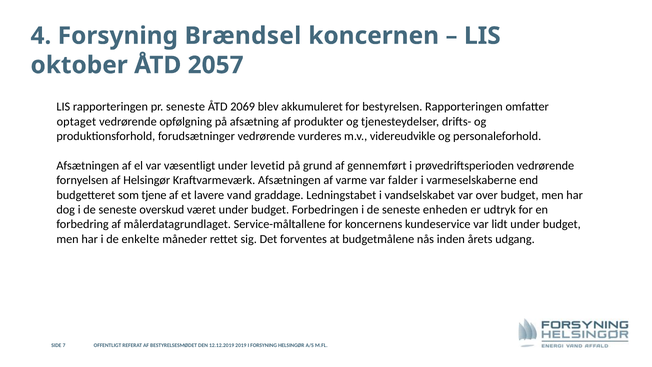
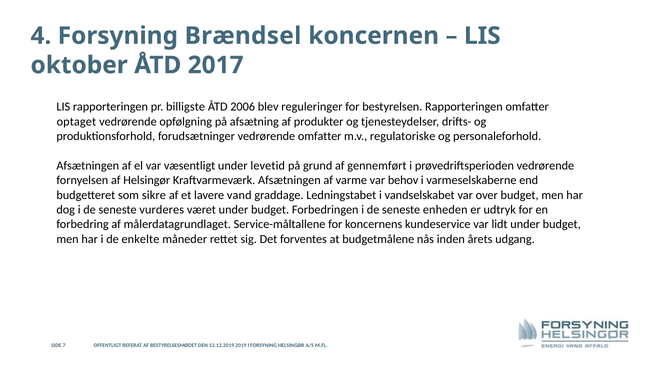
2057: 2057 -> 2017 (216, 65)
pr seneste: seneste -> billigste (186, 107)
2069: 2069 -> 2006 (243, 107)
akkumuleret: akkumuleret -> reguleringer (312, 107)
vedrørende vurderes: vurderes -> omfatter (320, 136)
videreudvikle: videreudvikle -> regulatoriske (403, 136)
falder: falder -> behov (403, 180)
tjene: tjene -> sikre (154, 195)
overskud: overskud -> vurderes (162, 210)
